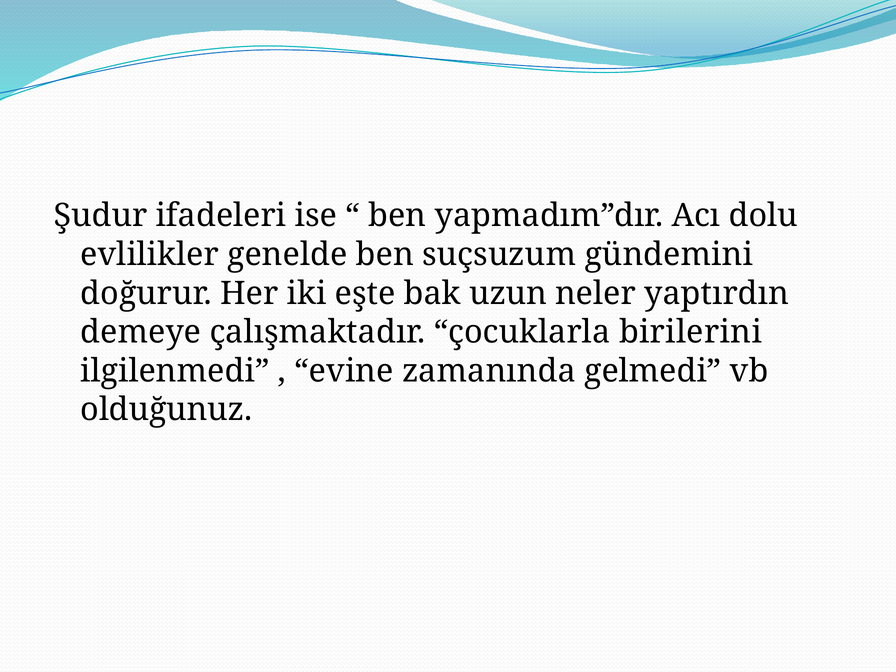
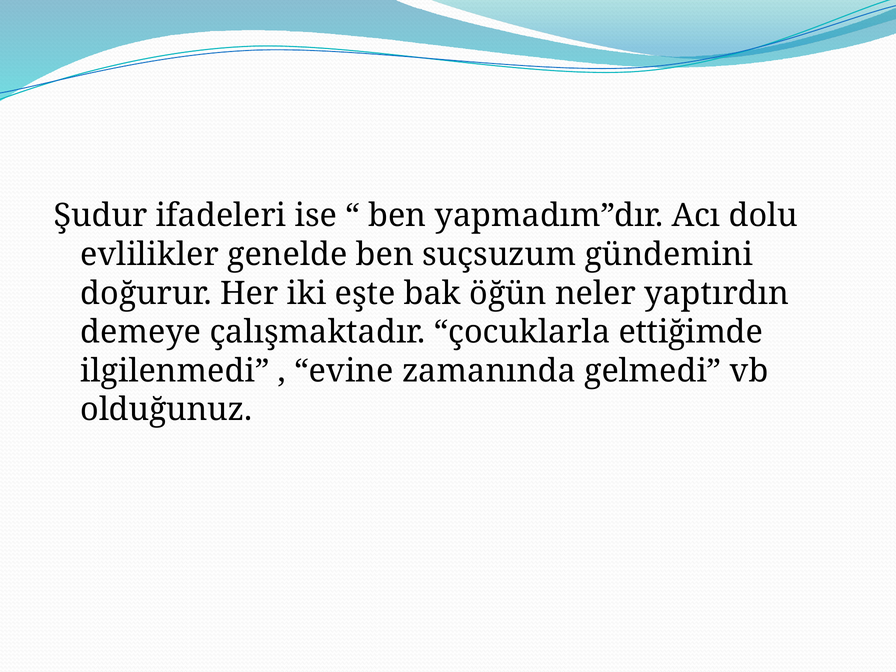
uzun: uzun -> öğün (508, 293)
birilerini: birilerini -> ettiğimde (691, 332)
